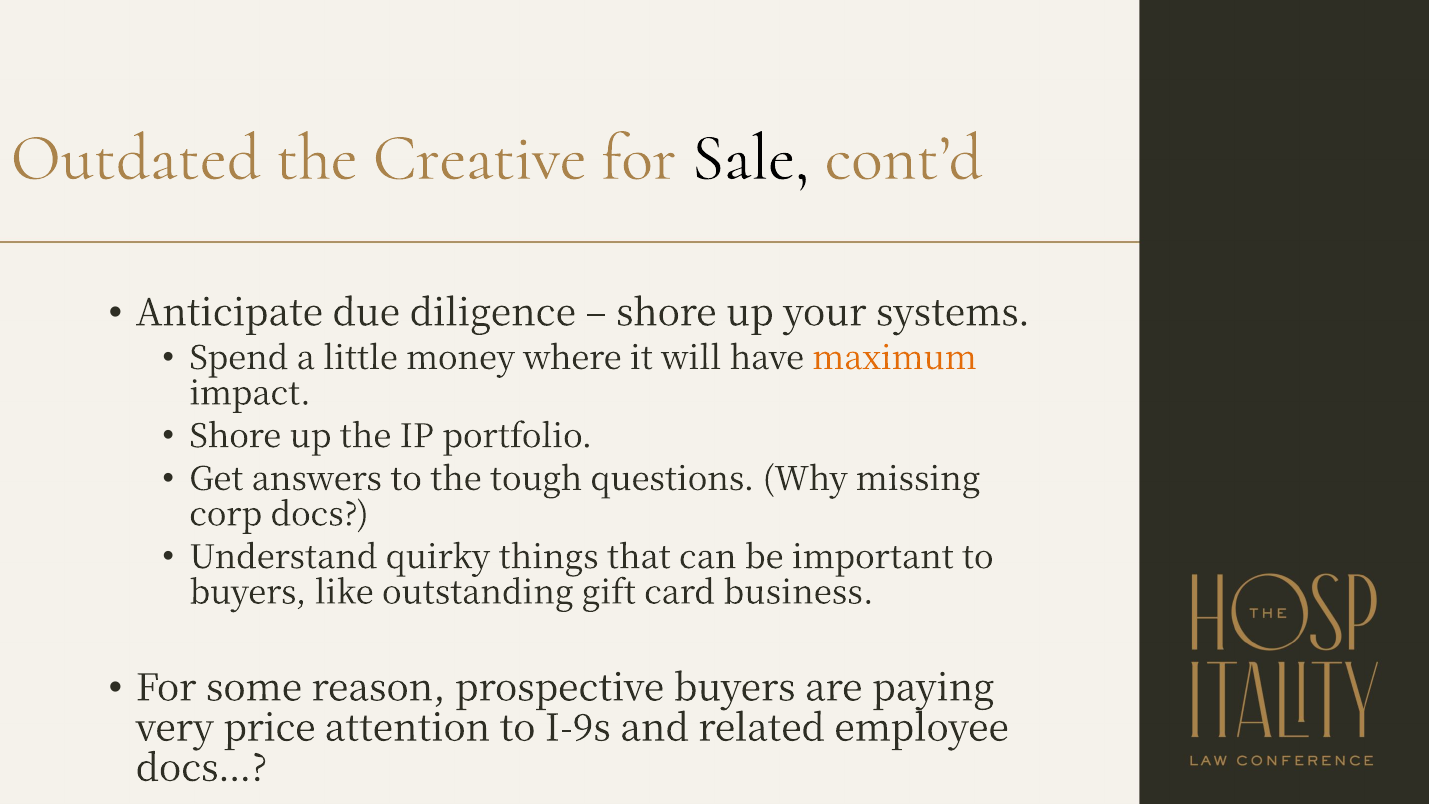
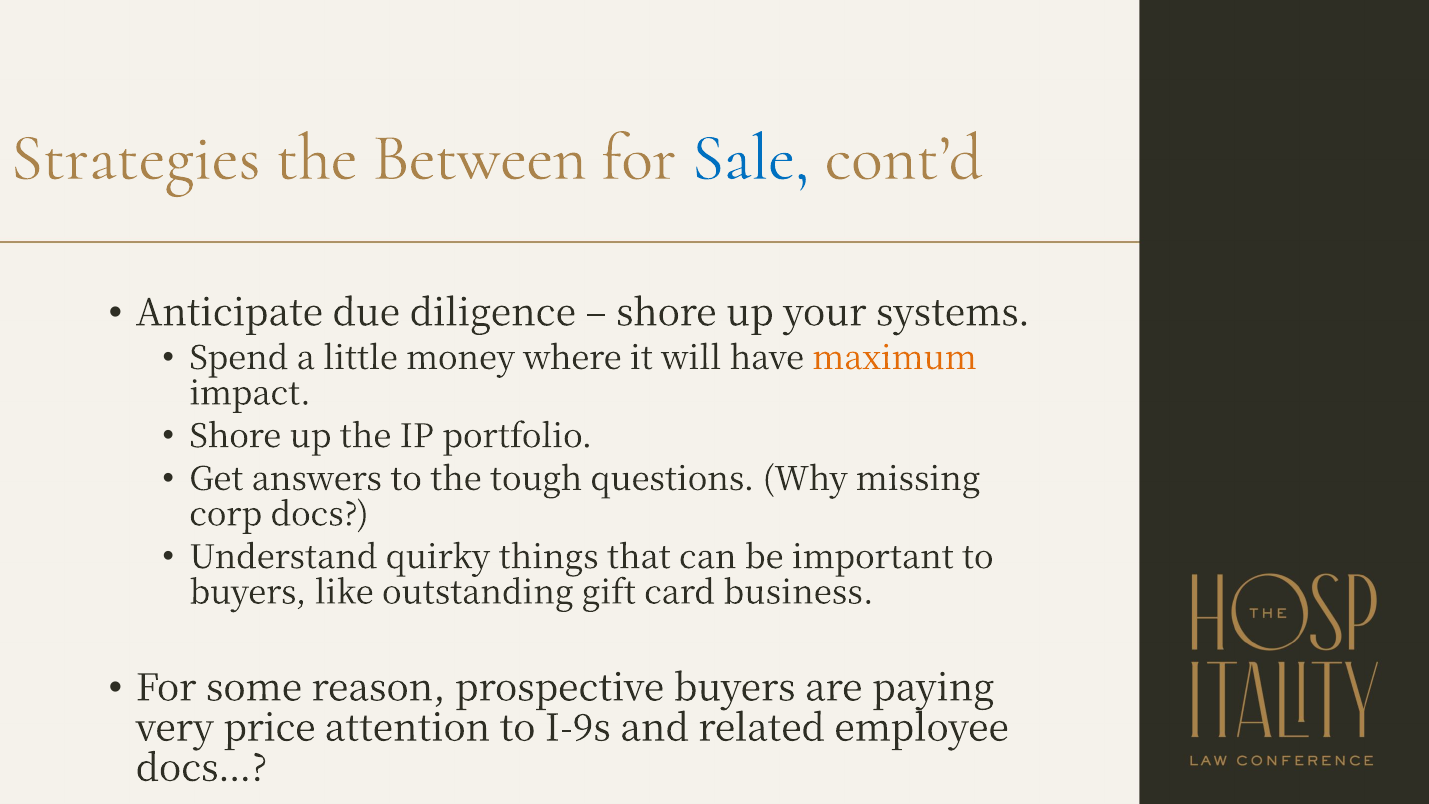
Outdated: Outdated -> Strategies (136, 157)
Creative: Creative -> Between (480, 157)
Sale colour: black -> blue (751, 157)
